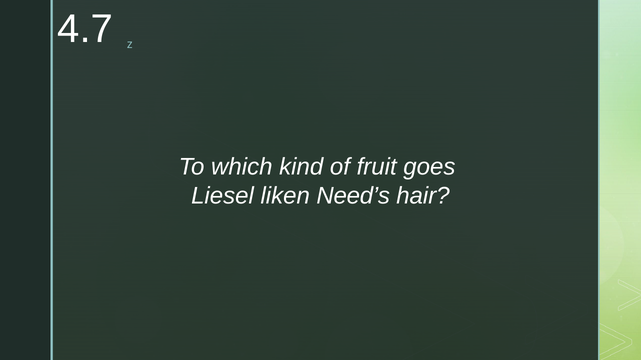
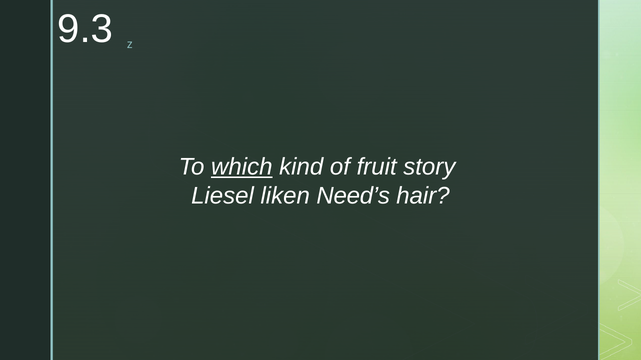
4.7: 4.7 -> 9.3 (85, 29)
which underline: none -> present (242, 167)
goes: goes -> story (429, 167)
